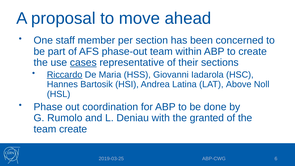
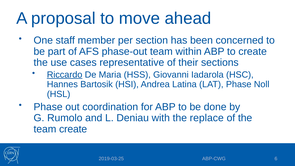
cases underline: present -> none (83, 63)
LAT Above: Above -> Phase (239, 84)
granted: granted -> replace (207, 118)
